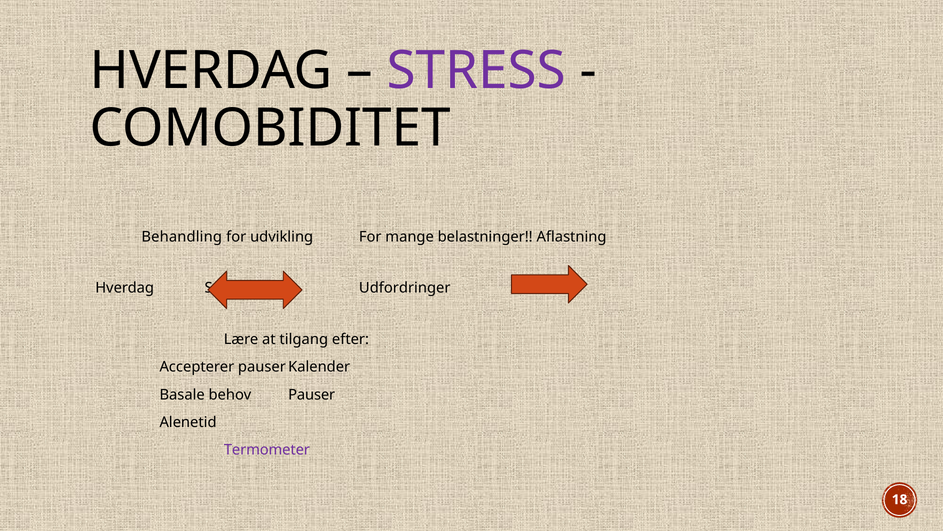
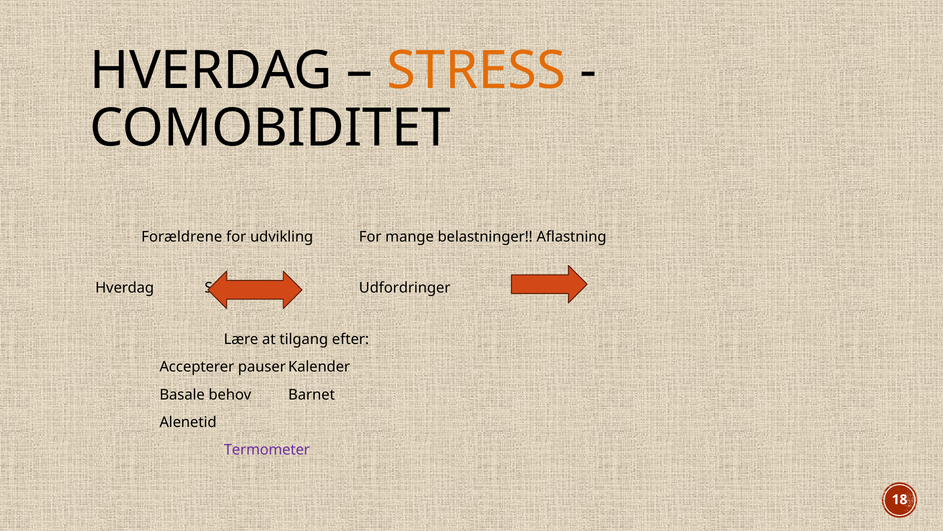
STRESS colour: purple -> orange (476, 71)
Behandling: Behandling -> Forældrene (182, 236)
Pauser: Pauser -> Barnet (312, 394)
